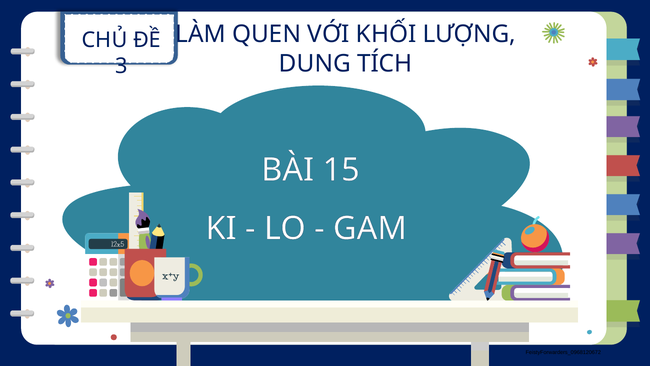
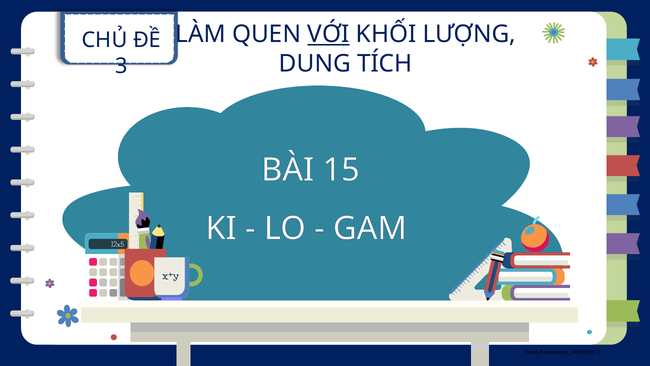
VỚI underline: none -> present (328, 34)
